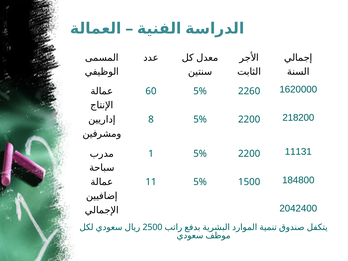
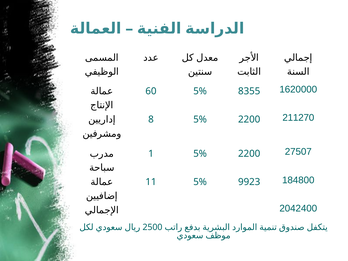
2260: 2260 -> 8355 (249, 91)
218200: 218200 -> 211270 (298, 118)
11131: 11131 -> 27507 (298, 152)
1500: 1500 -> 9923 (249, 182)
